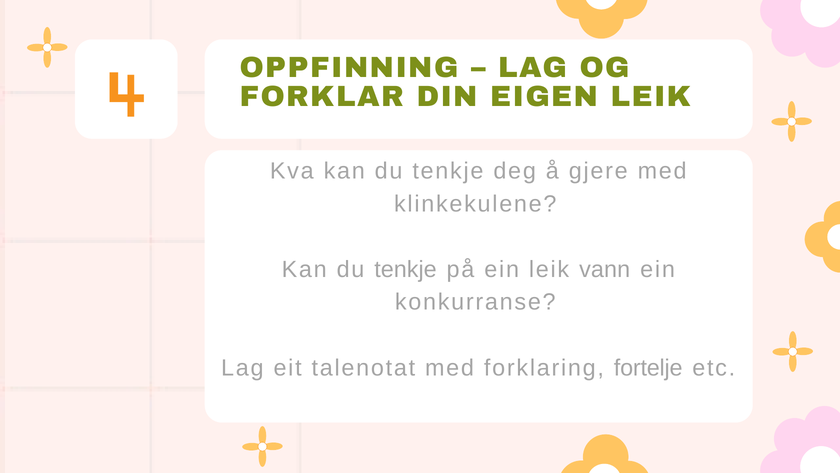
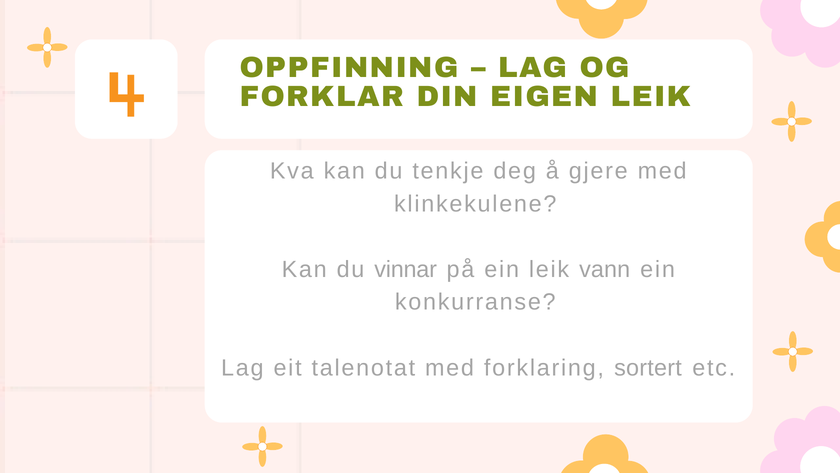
tenkje: tenkje -> vinnar (406, 269)
fortelje: fortelje -> sortert (648, 367)
